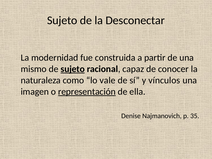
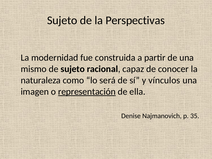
Desconectar: Desconectar -> Perspectivas (135, 20)
sujeto underline: present -> none (73, 69)
vale: vale -> será (108, 80)
